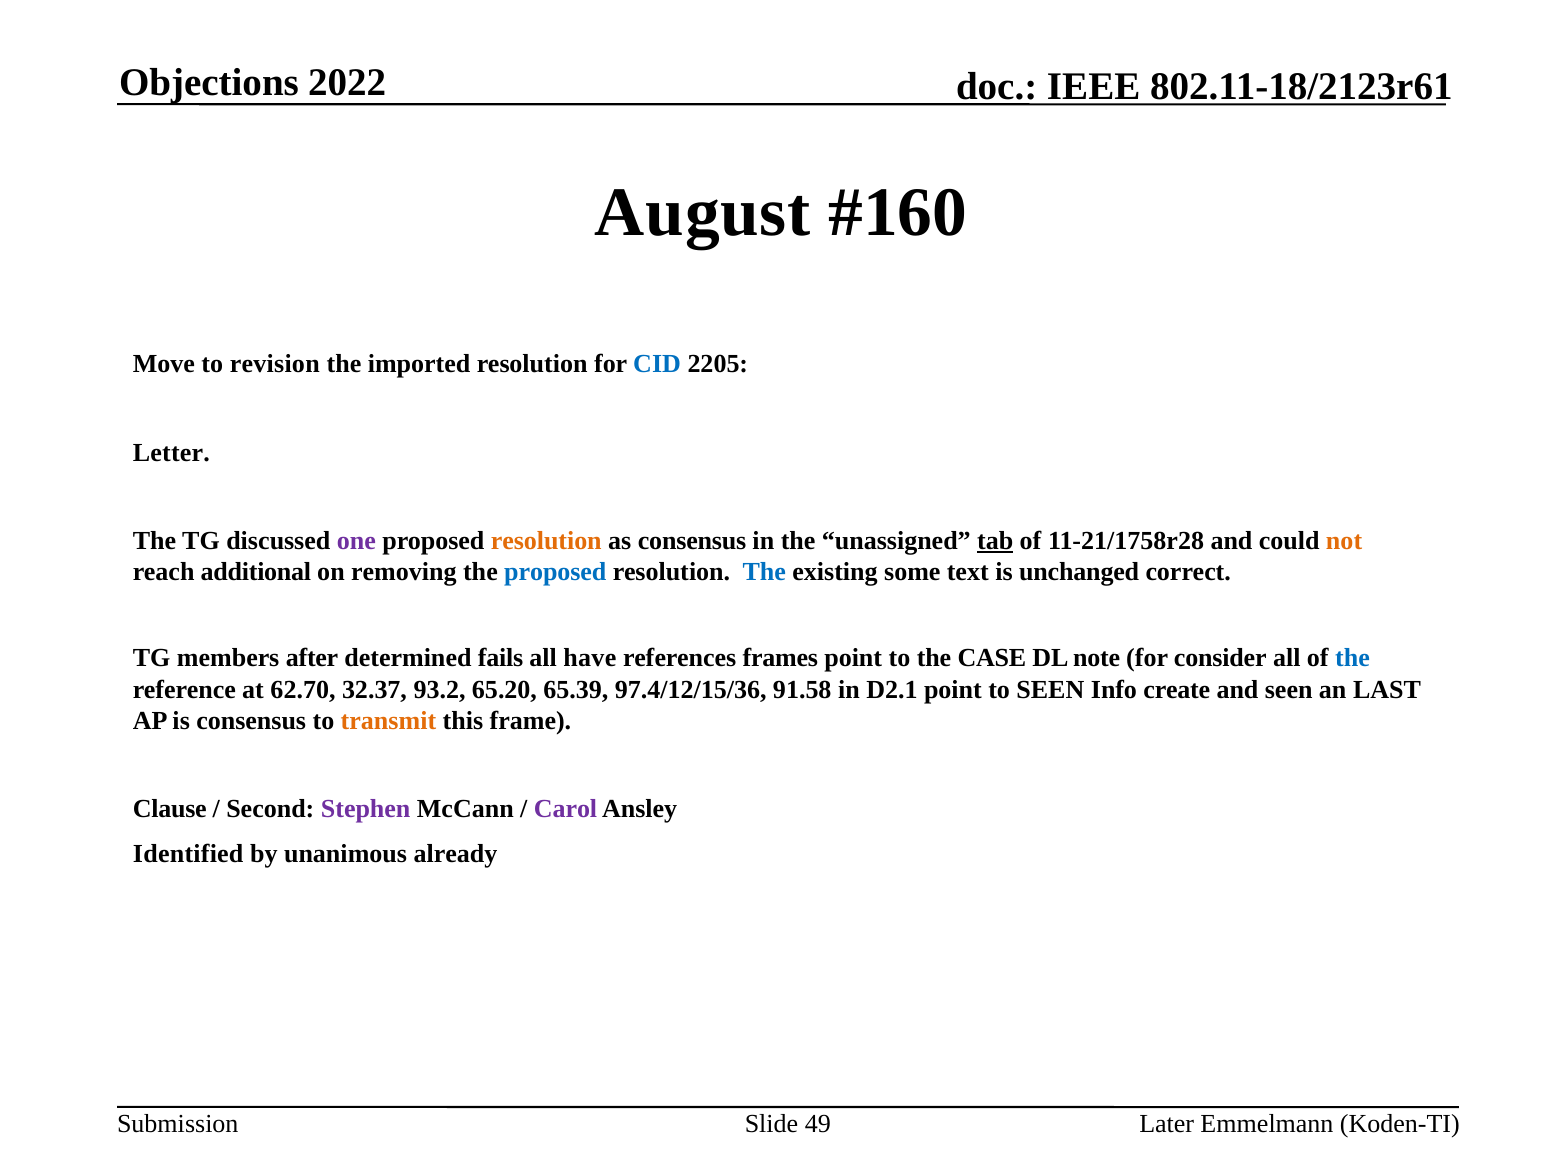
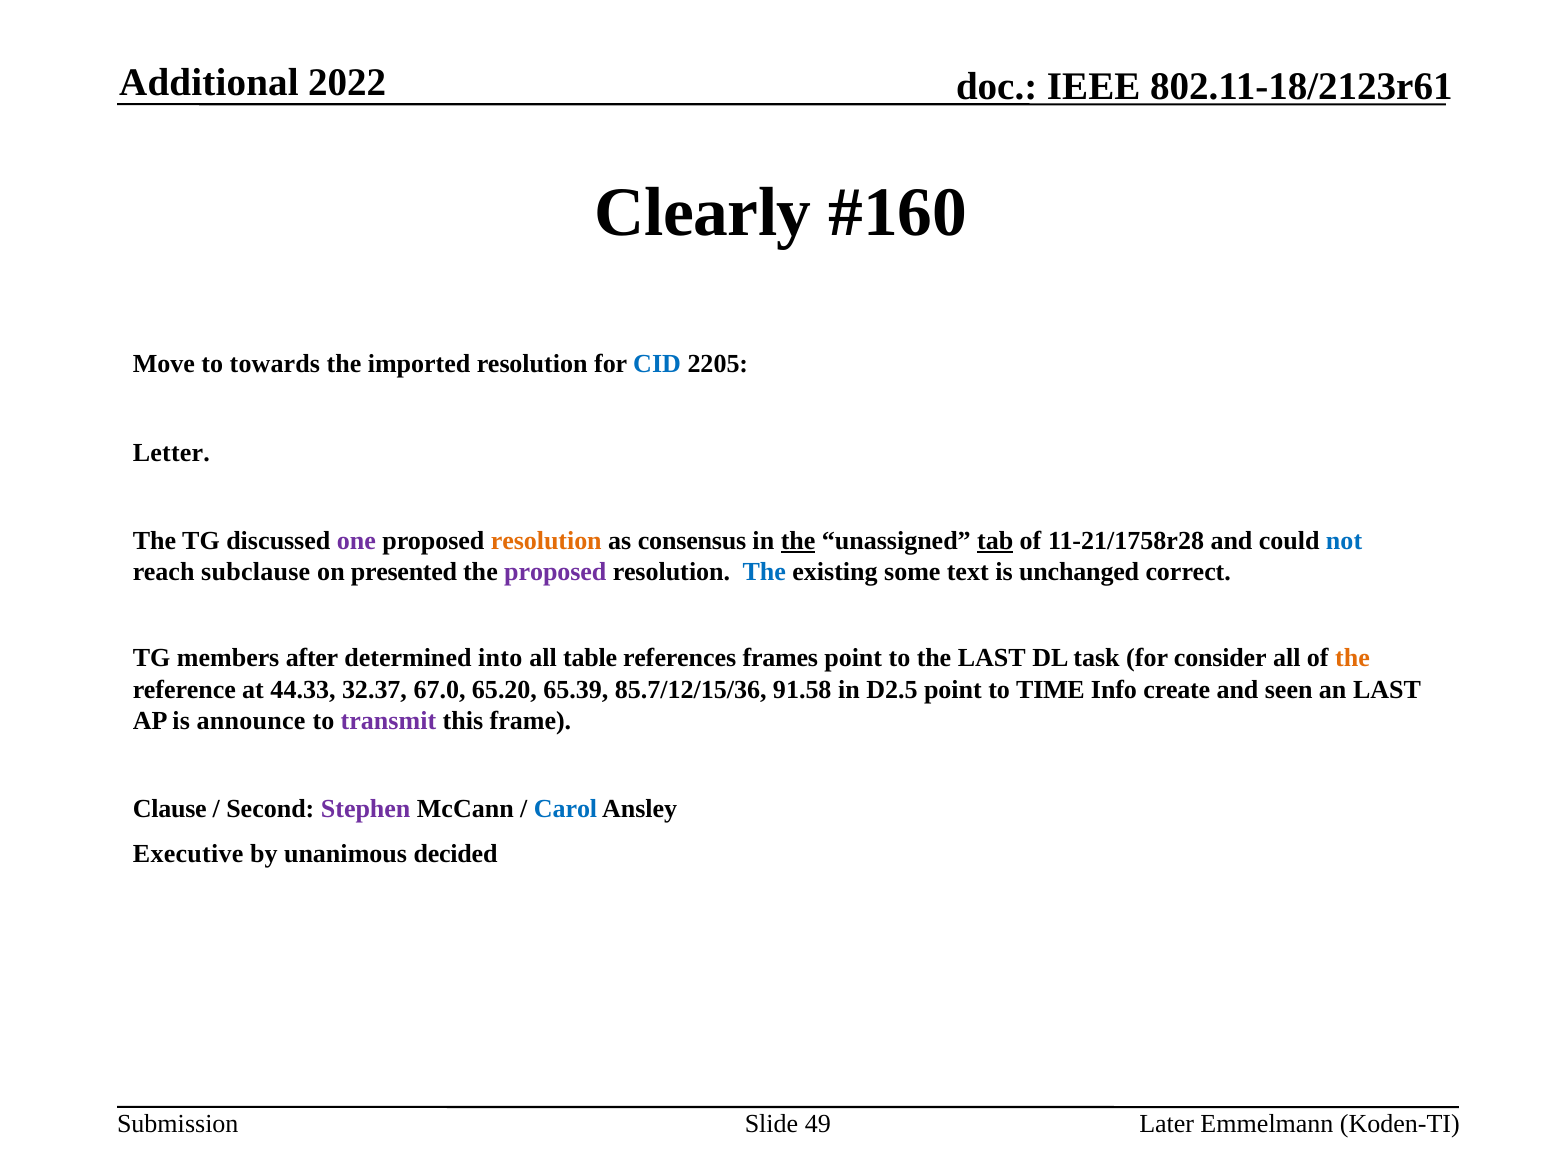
Objections: Objections -> Additional (209, 83)
August: August -> Clearly (703, 213)
revision: revision -> towards (275, 364)
the underline: none -> present (798, 541)
not colour: orange -> blue (1344, 541)
additional: additional -> subclause (256, 572)
removing: removing -> presented (404, 572)
proposed colour: blue -> purple (555, 572)
fails: fails -> into (500, 658)
have: have -> table (590, 658)
the CASE: CASE -> LAST (992, 658)
note: note -> task (1097, 658)
the colour: blue -> orange (1353, 658)
62.70: 62.70 -> 44.33 (303, 690)
93.2: 93.2 -> 67.0 (440, 690)
97.4/12/15/36: 97.4/12/15/36 -> 85.7/12/15/36 (691, 690)
D2.1: D2.1 -> D2.5 (892, 690)
to SEEN: SEEN -> TIME (1051, 690)
is consensus: consensus -> announce (251, 721)
transmit colour: orange -> purple (388, 721)
Carol colour: purple -> blue (566, 810)
Identified: Identified -> Executive (188, 854)
already: already -> decided (456, 854)
